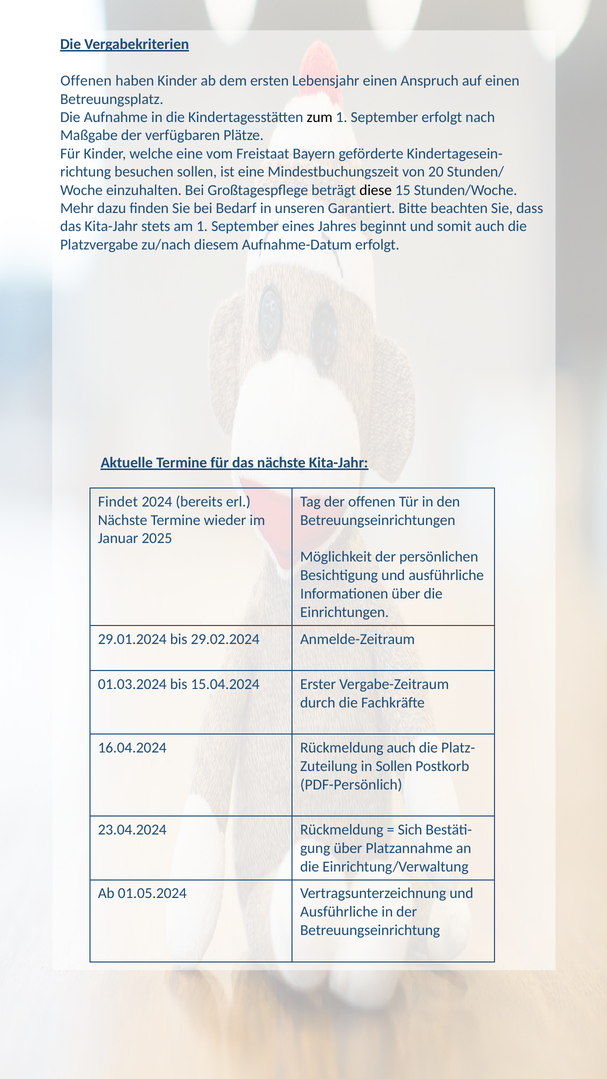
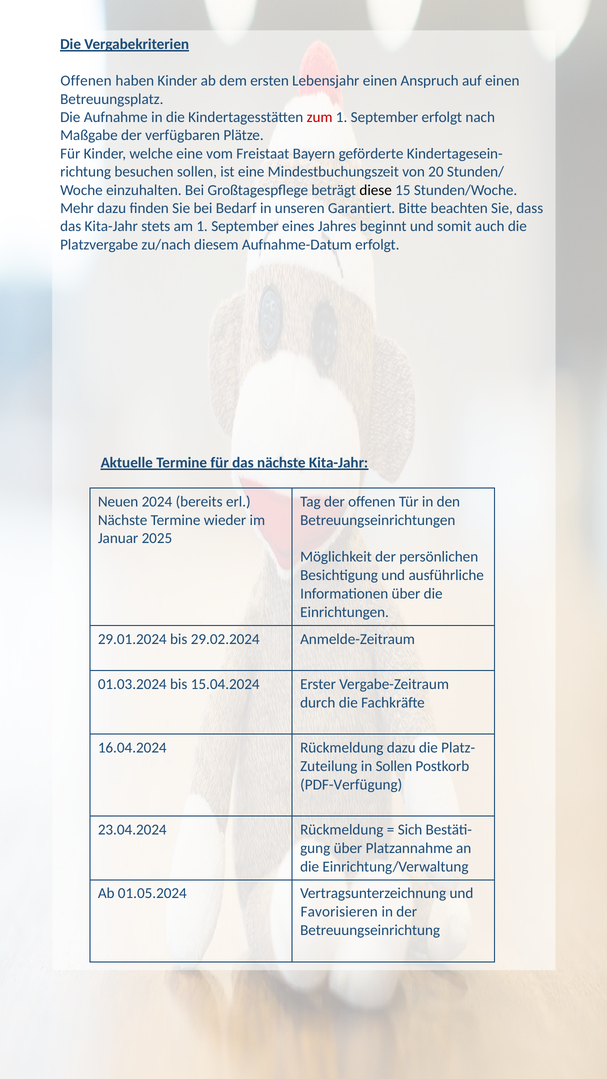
zum colour: black -> red (320, 117)
Findet: Findet -> Neuen (118, 502)
Rückmeldung auch: auch -> dazu (401, 748)
PDF-Persönlich: PDF-Persönlich -> PDF-Verfügung (351, 785)
Ausführliche: Ausführliche -> Favorisieren (339, 912)
